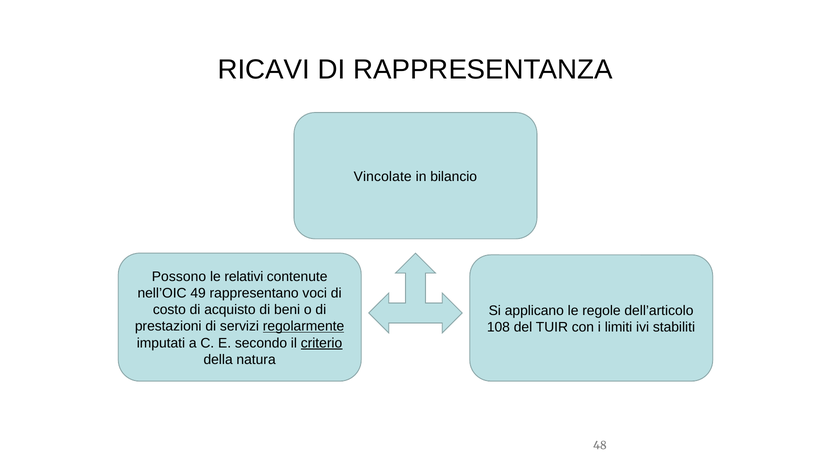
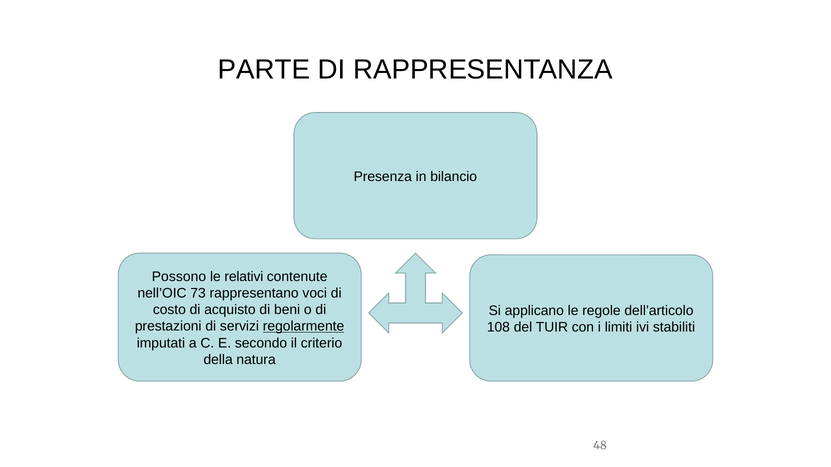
RICAVI: RICAVI -> PARTE (264, 70)
Vincolate: Vincolate -> Presenza (383, 177)
49: 49 -> 73 (198, 293)
criterio underline: present -> none (322, 343)
